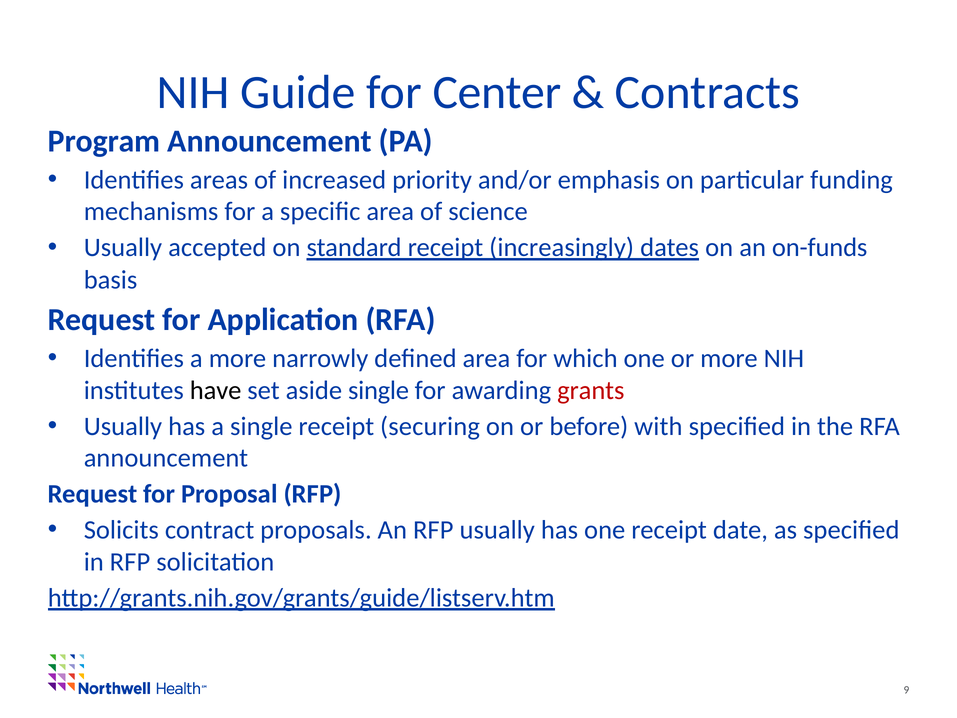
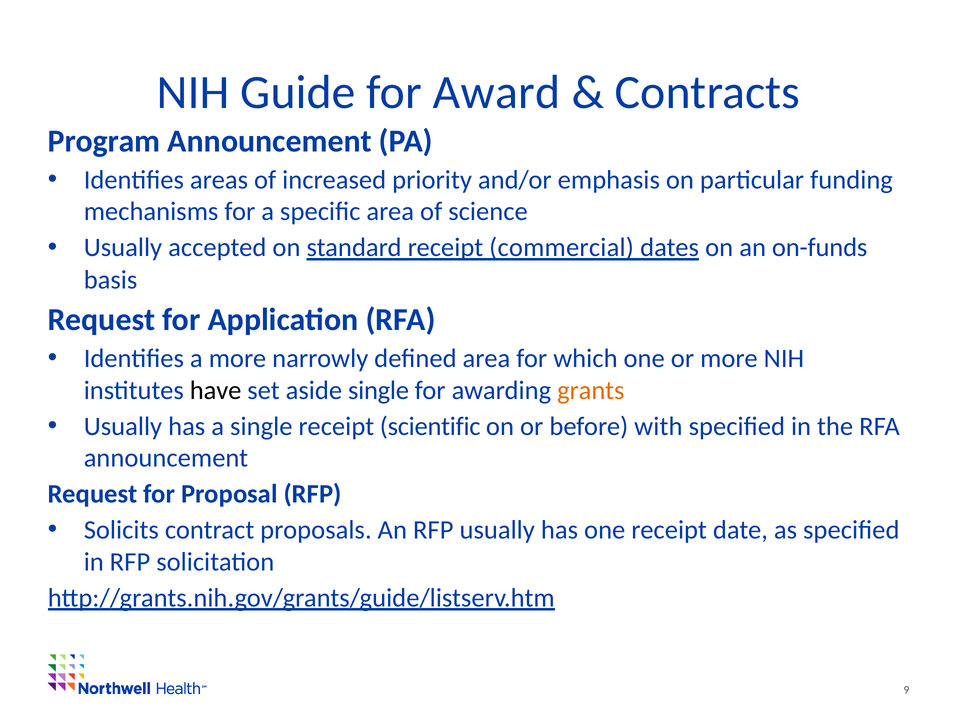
Center: Center -> Award (497, 92)
increasingly: increasingly -> commercial (562, 248)
grants colour: red -> orange (591, 390)
securing: securing -> scientific (430, 426)
